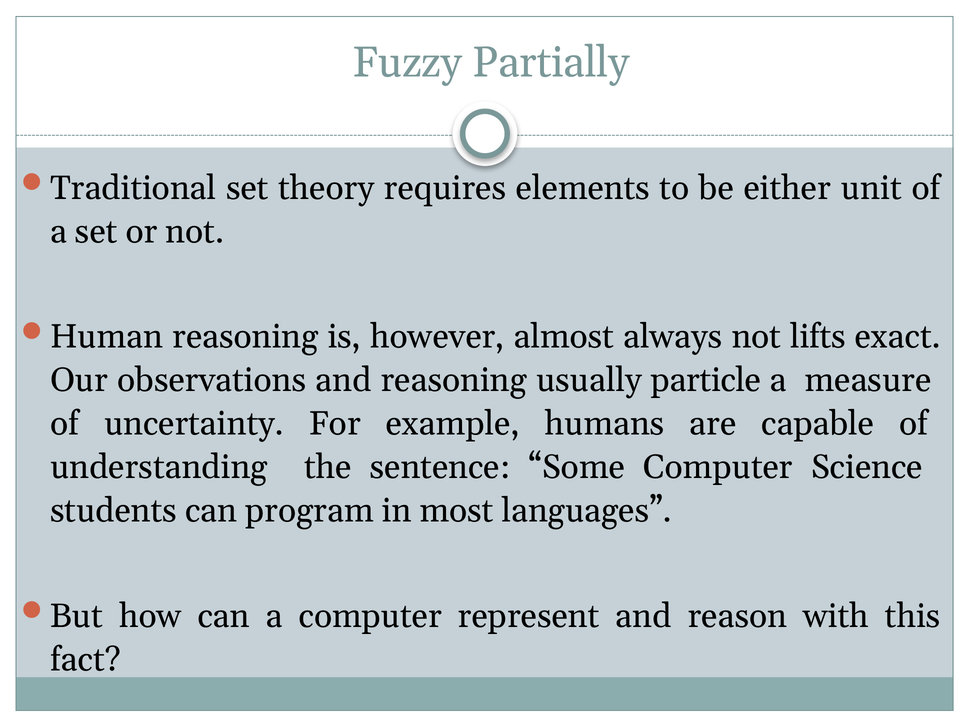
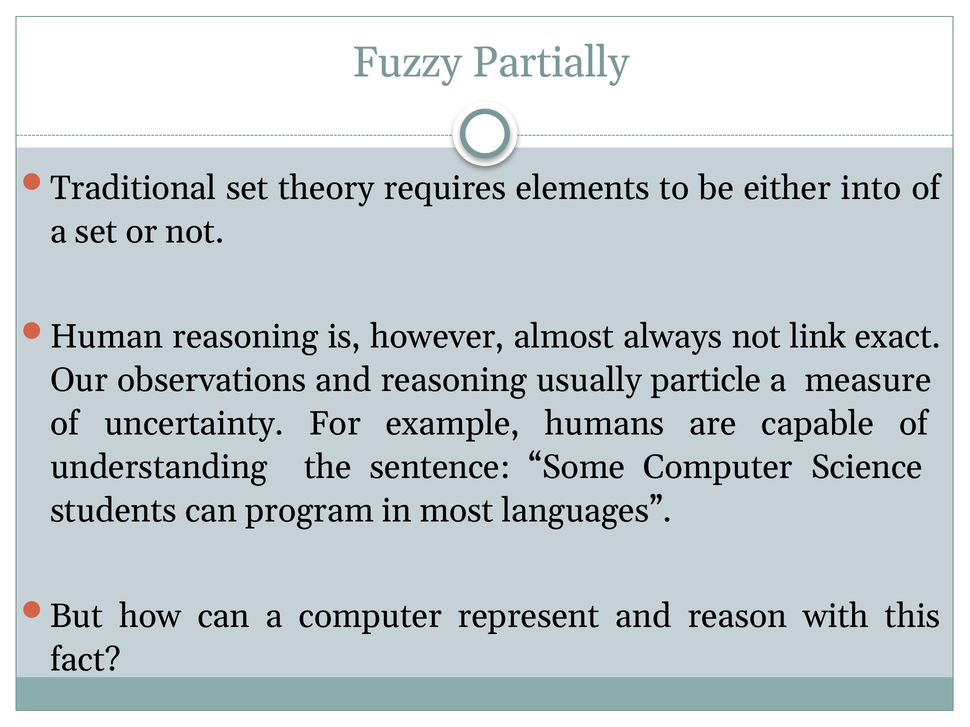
unit: unit -> into (871, 188)
lifts: lifts -> link (818, 337)
